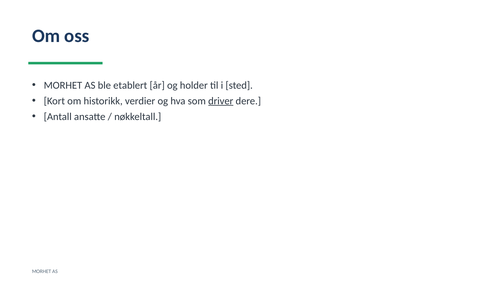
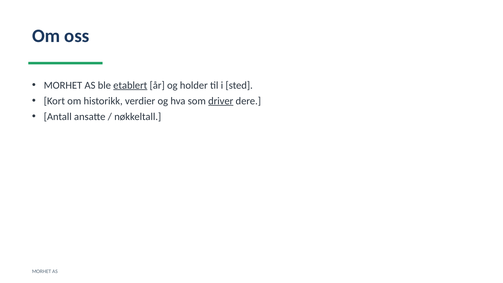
etablert underline: none -> present (130, 85)
